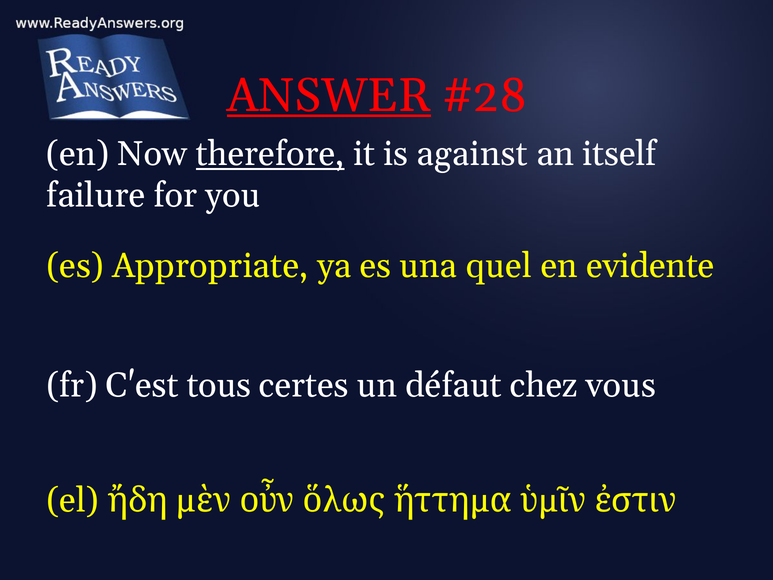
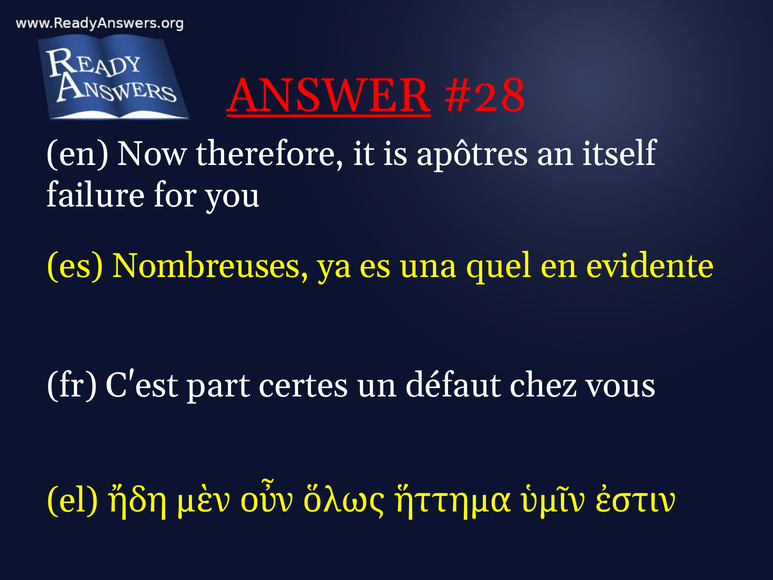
therefore underline: present -> none (270, 154)
against: against -> apôtres (472, 154)
Appropriate: Appropriate -> Nombreuses (211, 266)
tous: tous -> part (219, 385)
